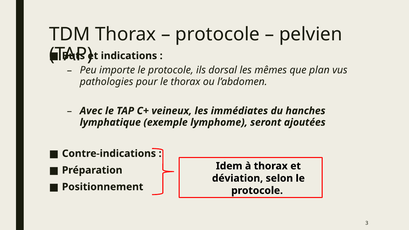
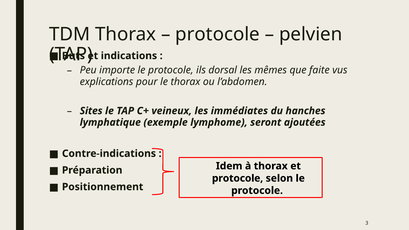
plan: plan -> faite (319, 70)
pathologies: pathologies -> explications (107, 82)
Avec: Avec -> Sites (91, 111)
déviation: déviation -> protocole (238, 178)
